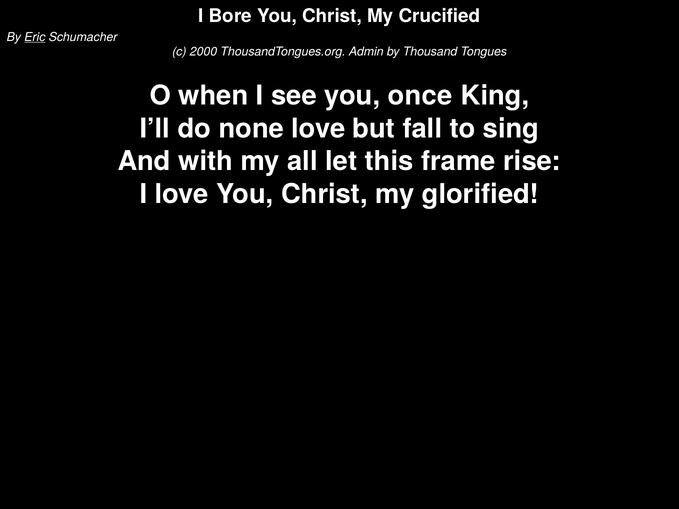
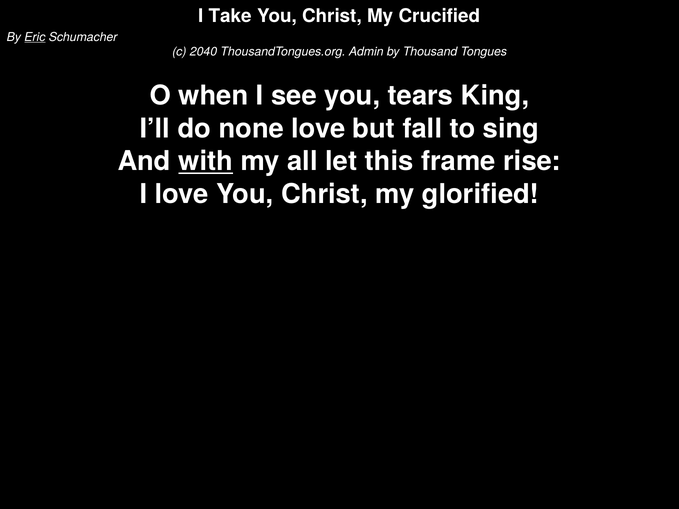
Bore: Bore -> Take (230, 16)
2000: 2000 -> 2040 (203, 52)
once: once -> tears (420, 96)
with underline: none -> present (206, 162)
